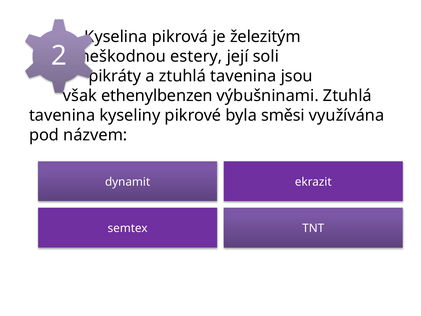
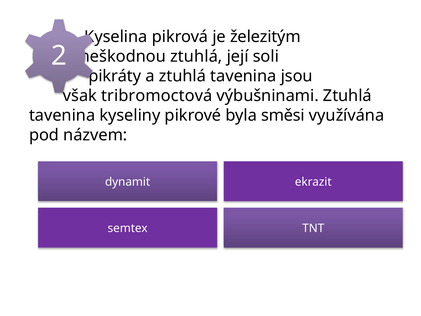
estery: estery -> ztuhlá (196, 56)
ethenylbenzen: ethenylbenzen -> tribromoctová (157, 96)
